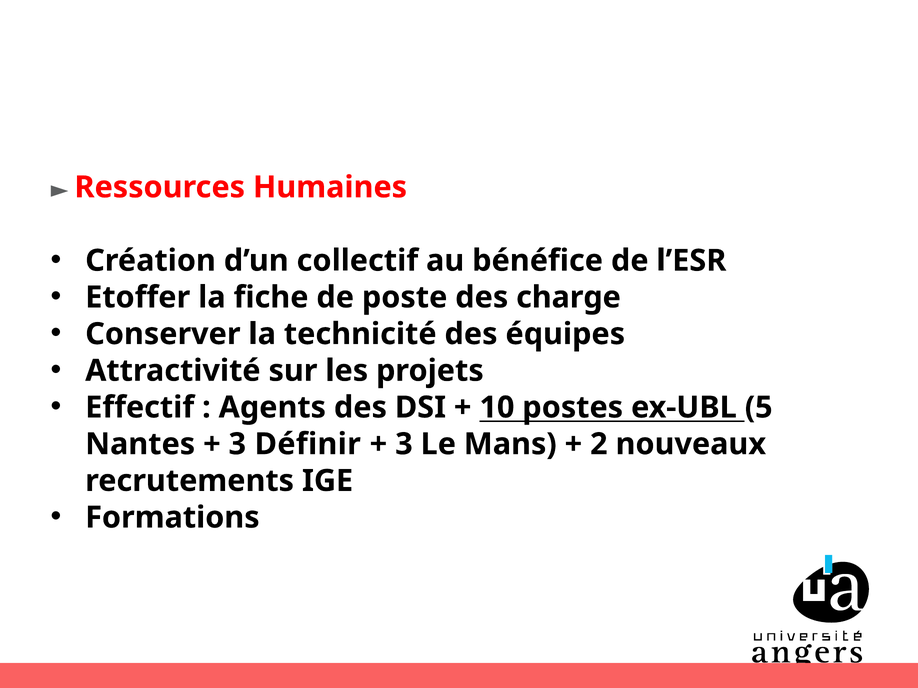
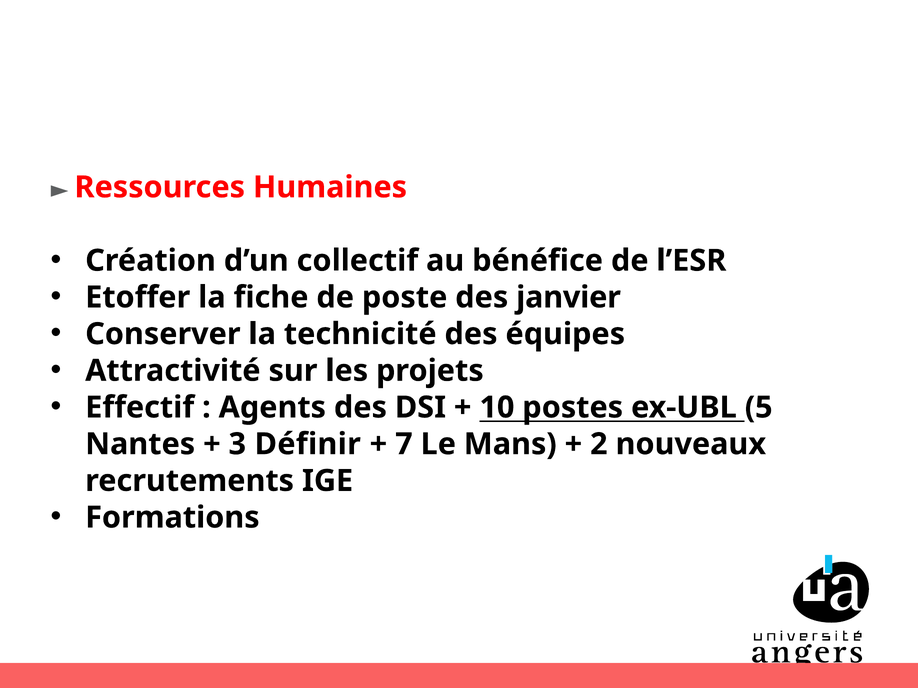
charge: charge -> janvier (569, 298)
3: 3 -> 7 (404, 444)
